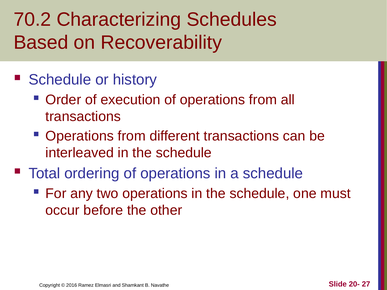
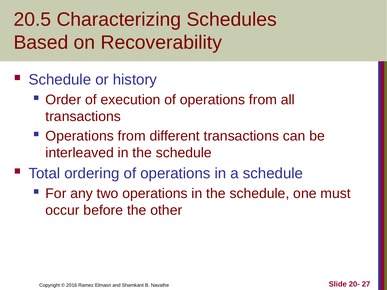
70.2: 70.2 -> 20.5 (32, 19)
